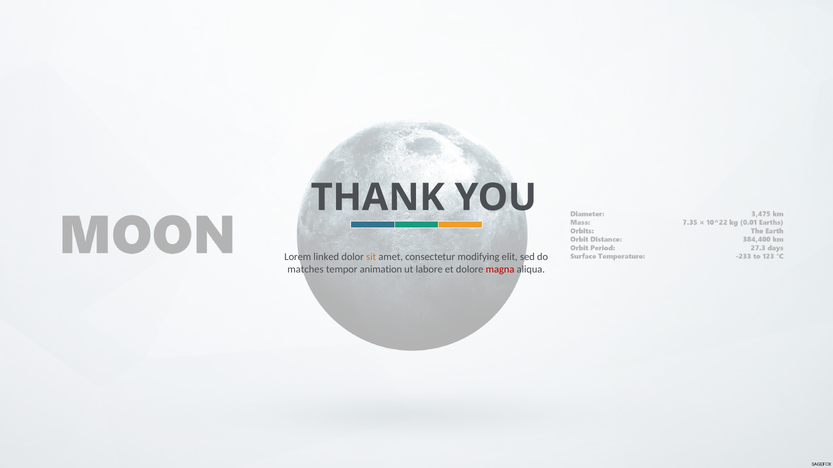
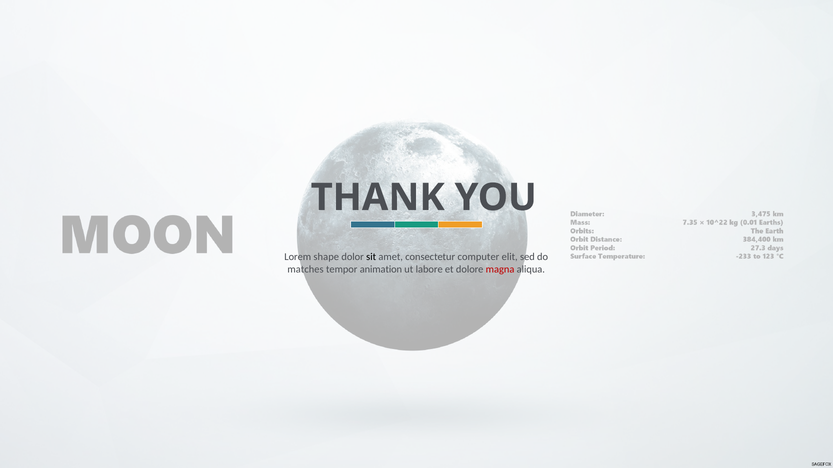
linked: linked -> shape (326, 257)
sit colour: orange -> black (371, 257)
modifying: modifying -> computer (478, 257)
